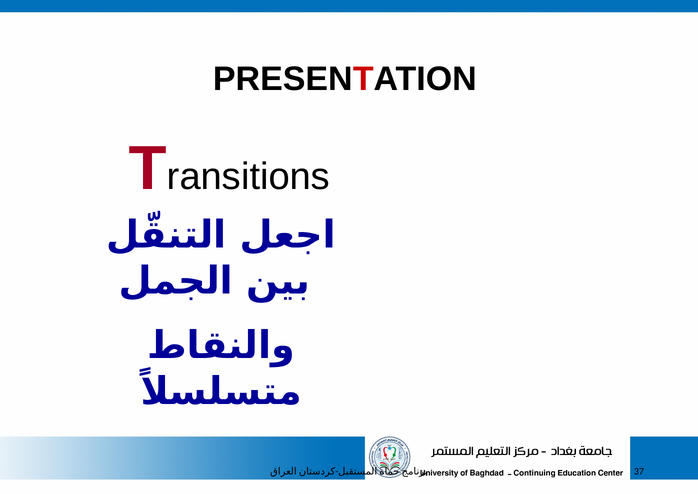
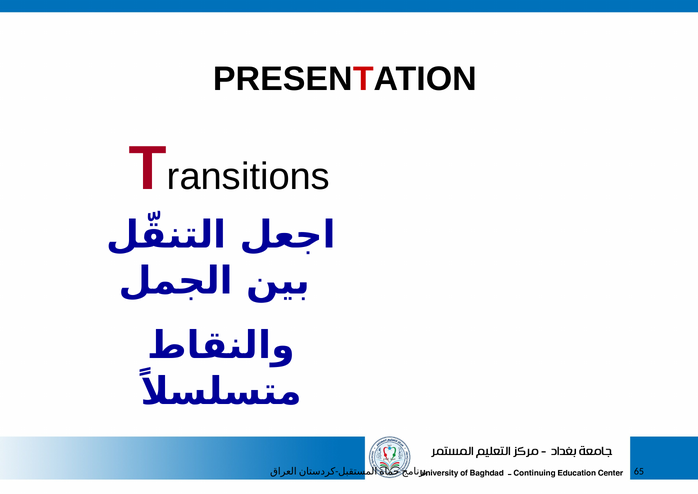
37: 37 -> 65 (639, 471)
